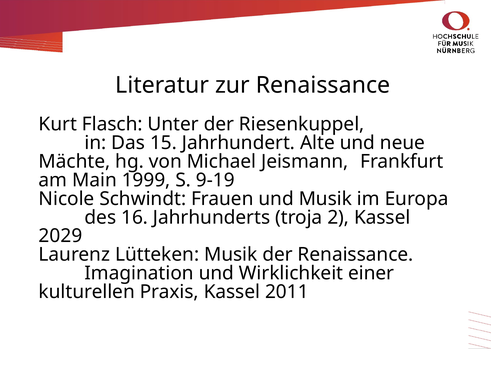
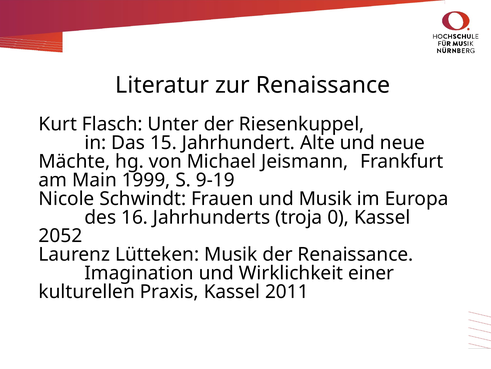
2: 2 -> 0 (338, 217)
2029: 2029 -> 2052 (60, 236)
